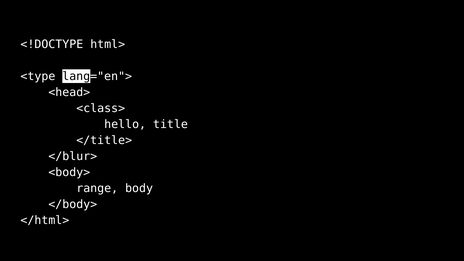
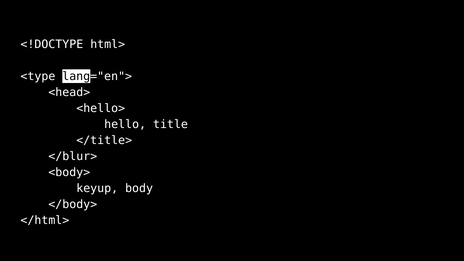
<class>: <class> -> <hello> (101, 108)
range: range -> keyup (97, 188)
